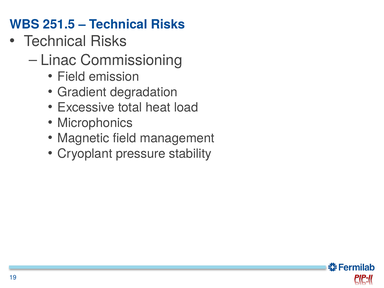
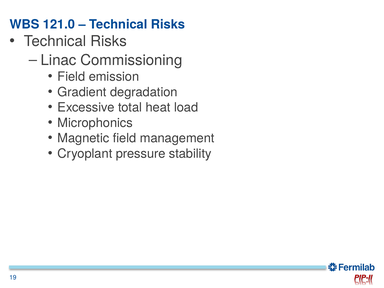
251.5: 251.5 -> 121.0 (59, 25)
